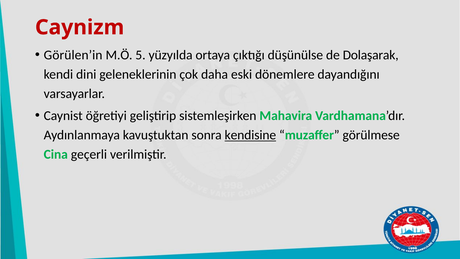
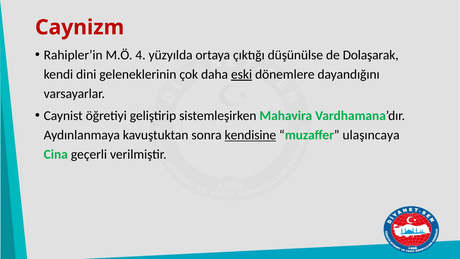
Görülen’in: Görülen’in -> Rahipler’in (73, 55)
5: 5 -> 4 (140, 55)
eski underline: none -> present (242, 74)
görülmese: görülmese -> ulaşıncaya (371, 135)
